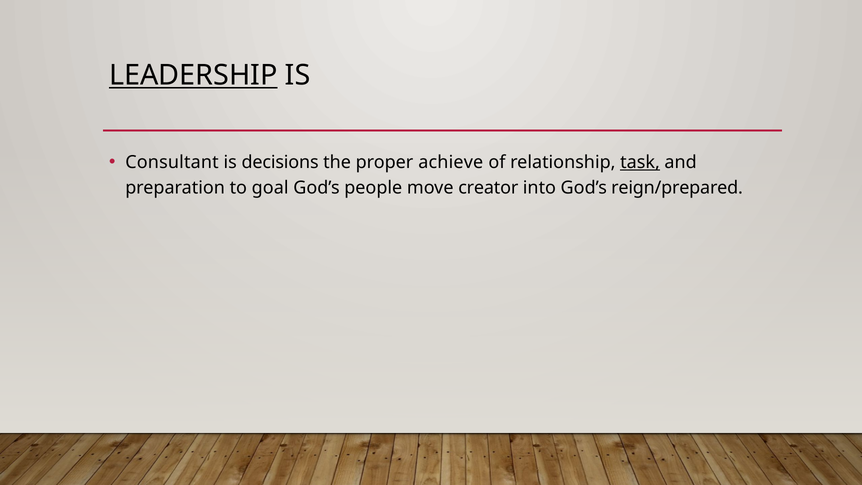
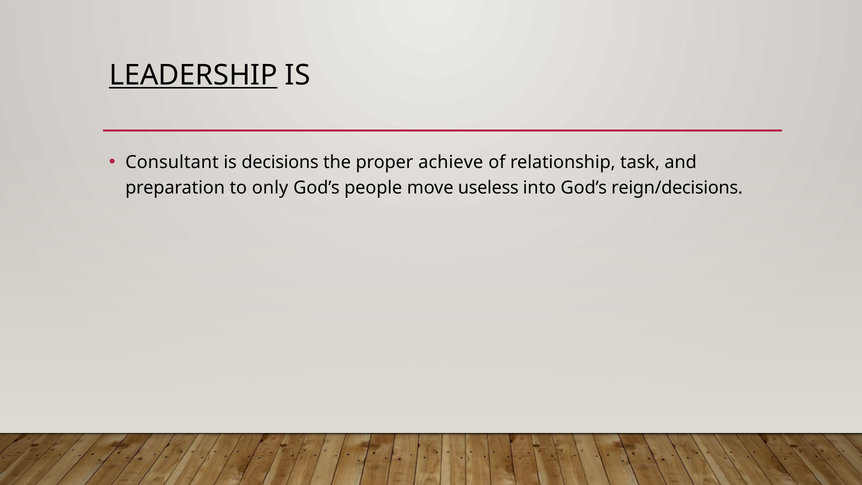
task underline: present -> none (640, 162)
goal: goal -> only (270, 188)
creator: creator -> useless (488, 188)
reign/prepared: reign/prepared -> reign/decisions (677, 188)
